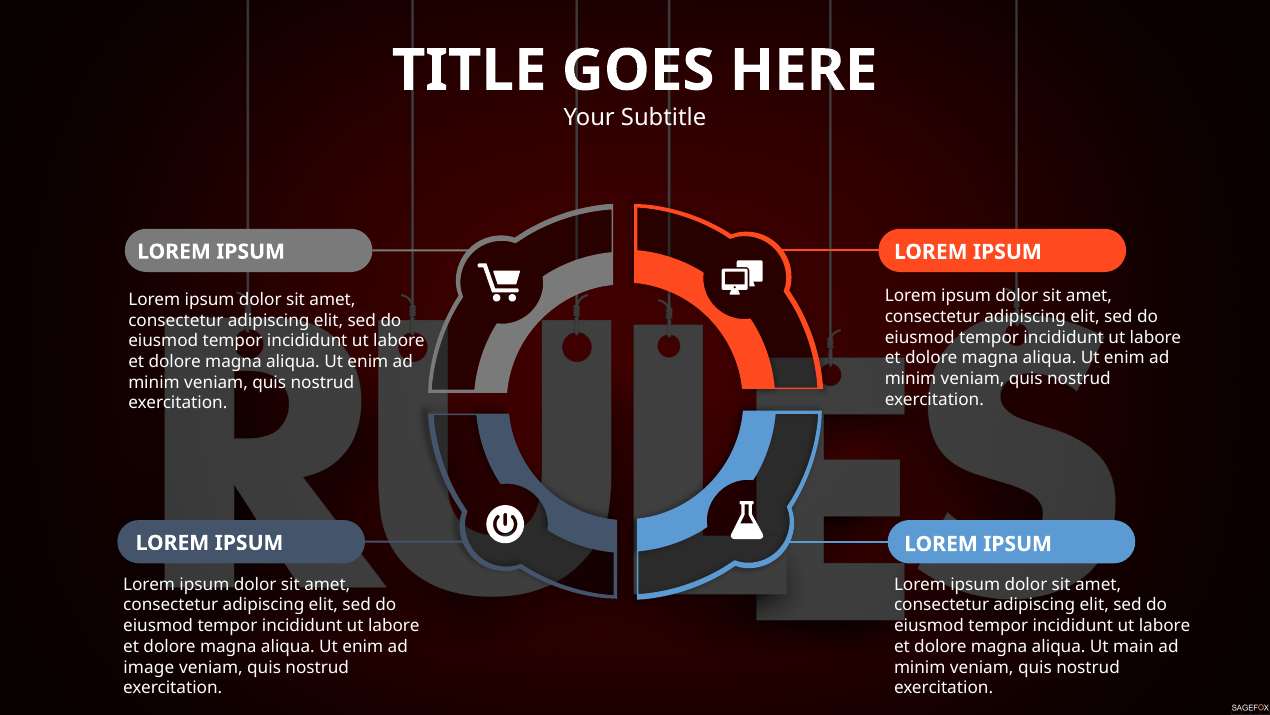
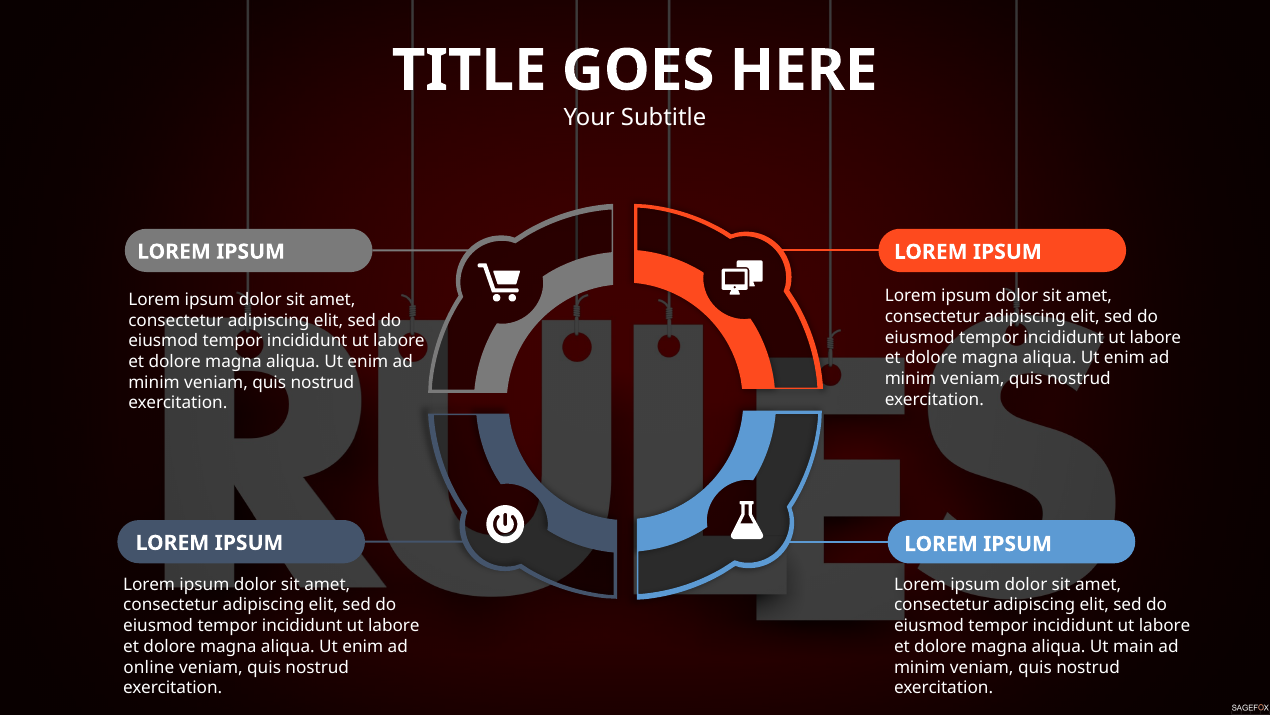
image: image -> online (149, 667)
